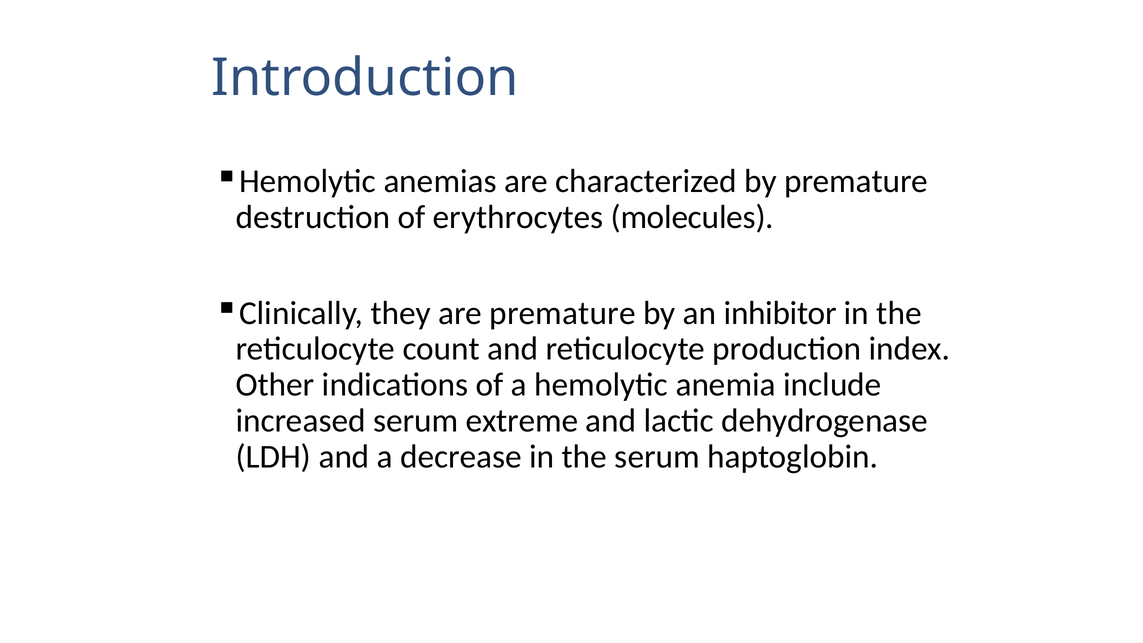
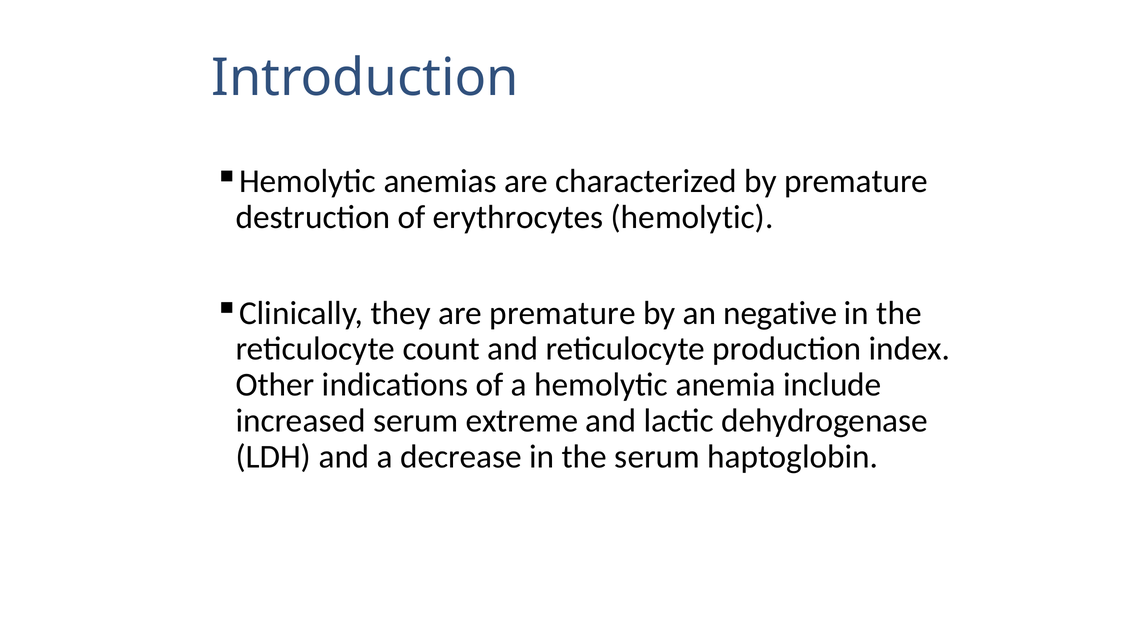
erythrocytes molecules: molecules -> hemolytic (692, 217)
inhibitor: inhibitor -> negative (780, 313)
